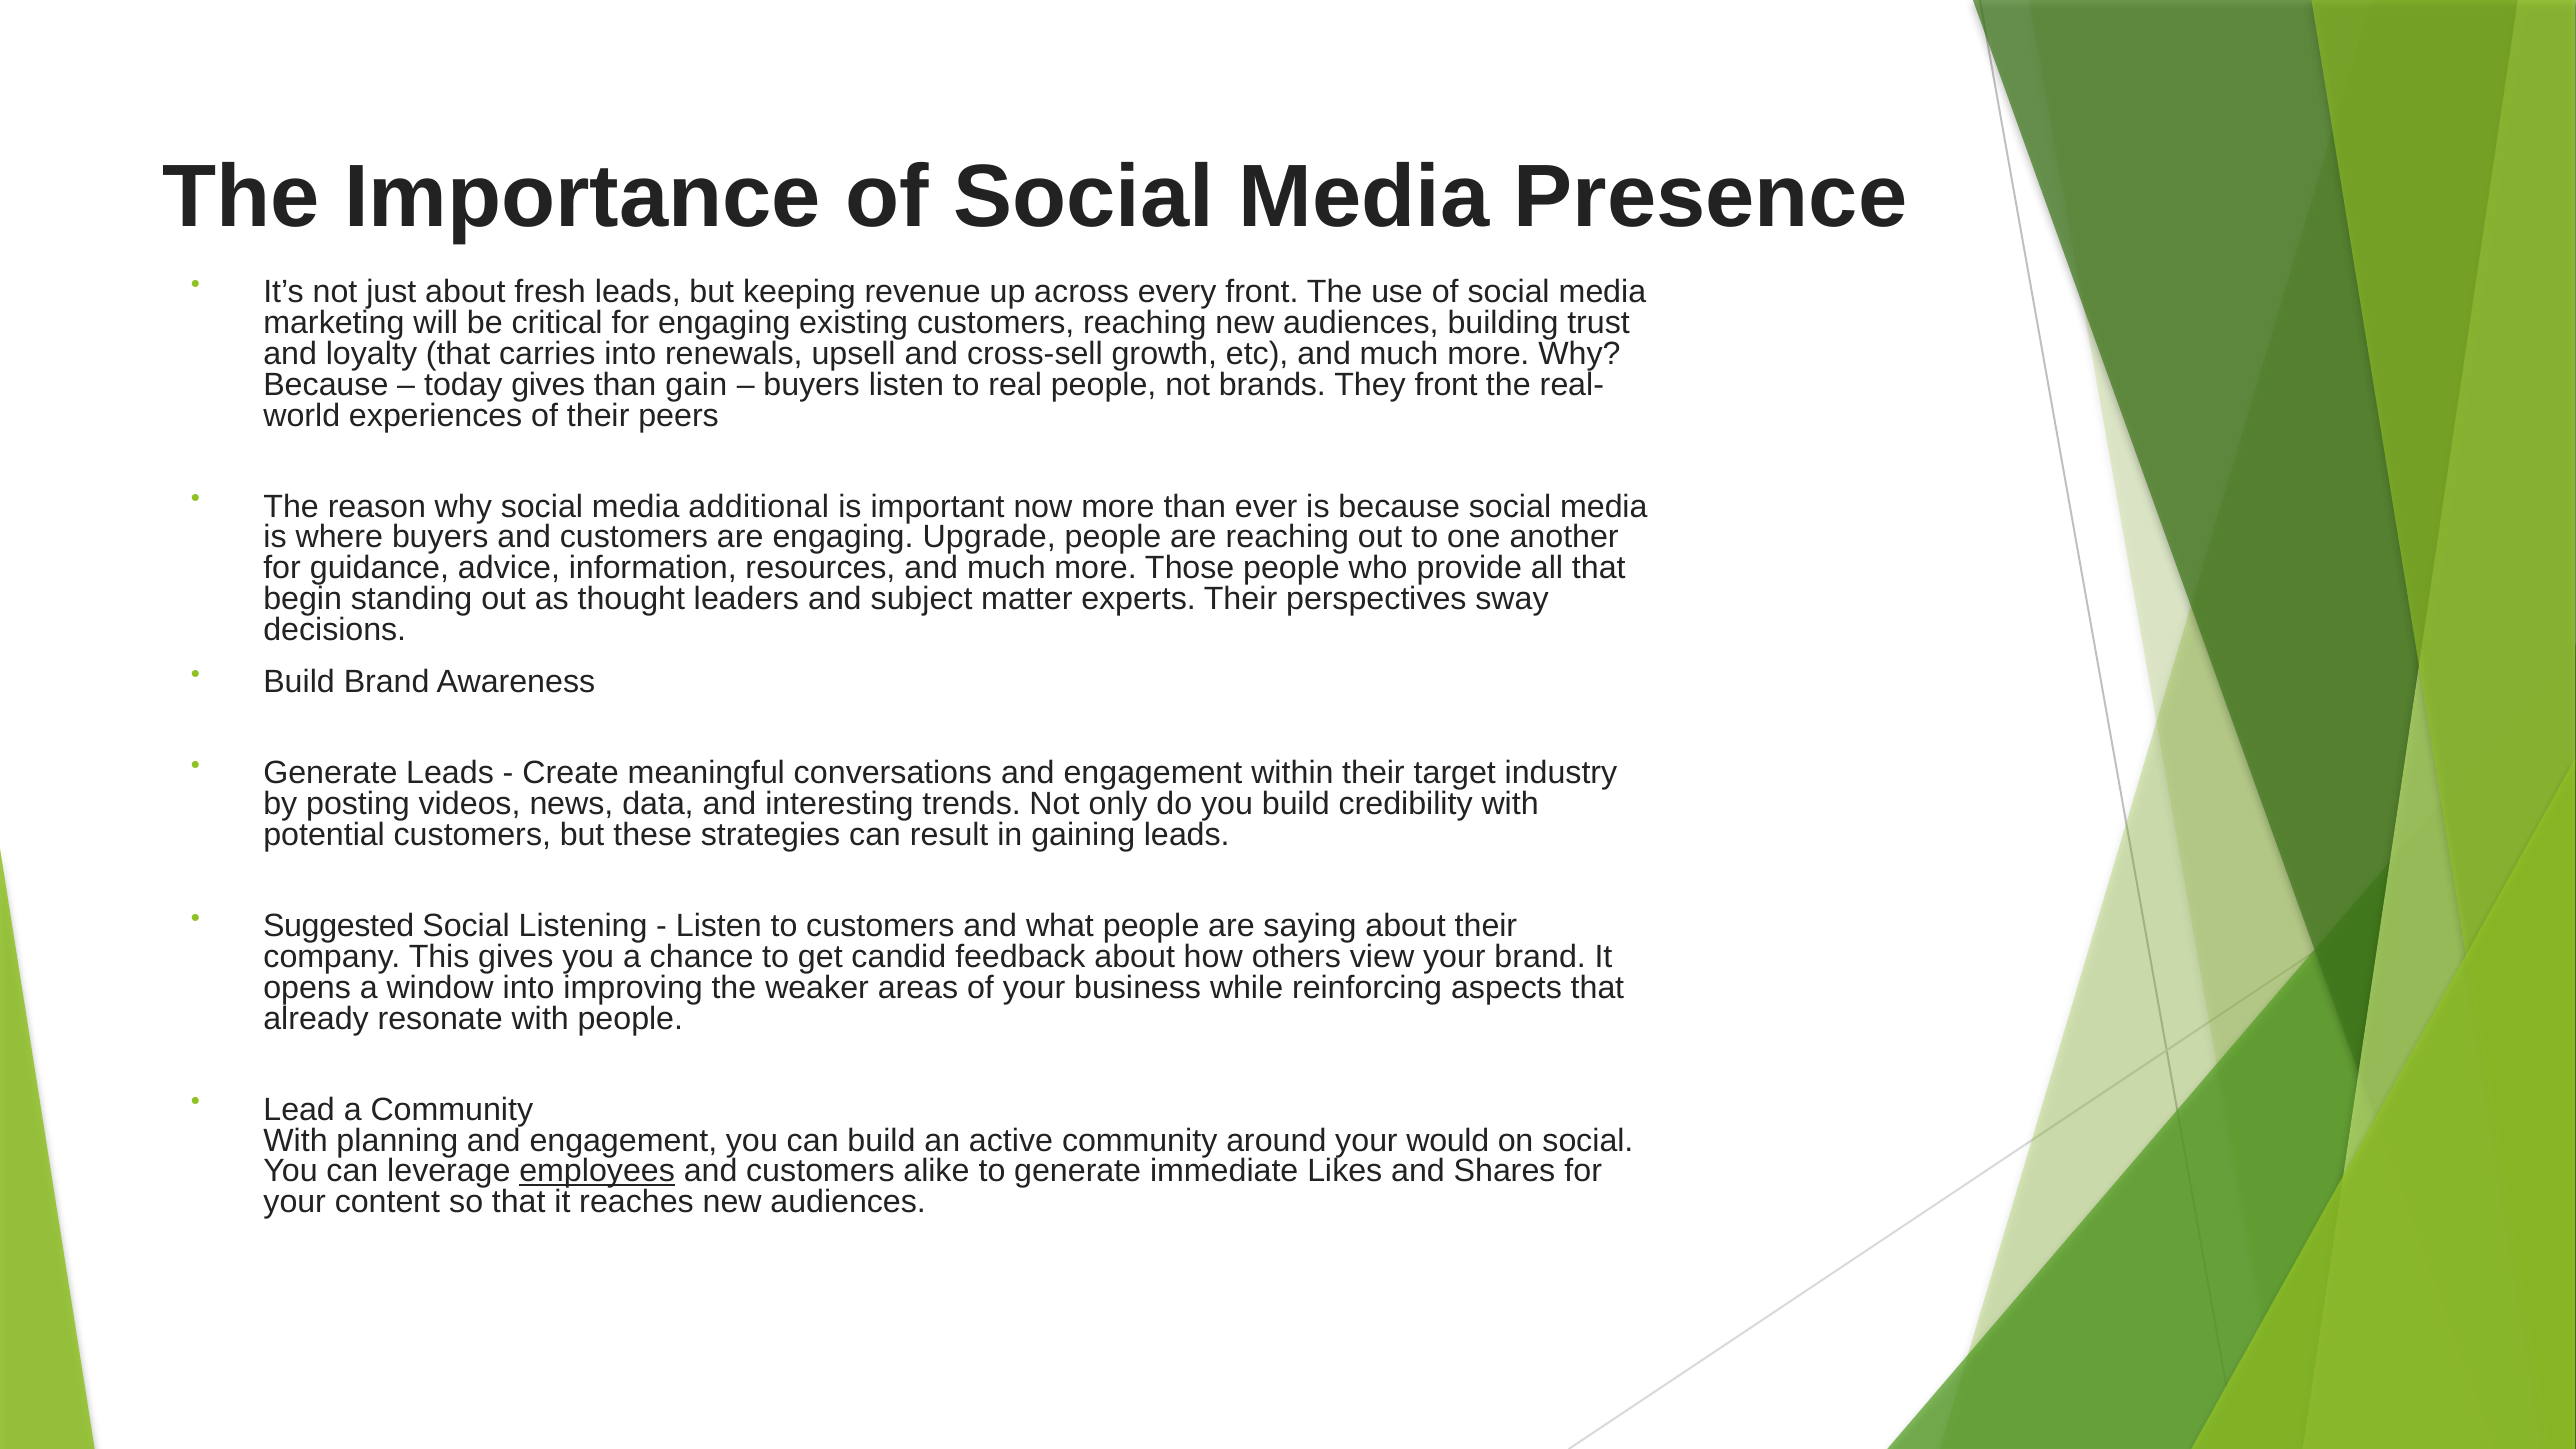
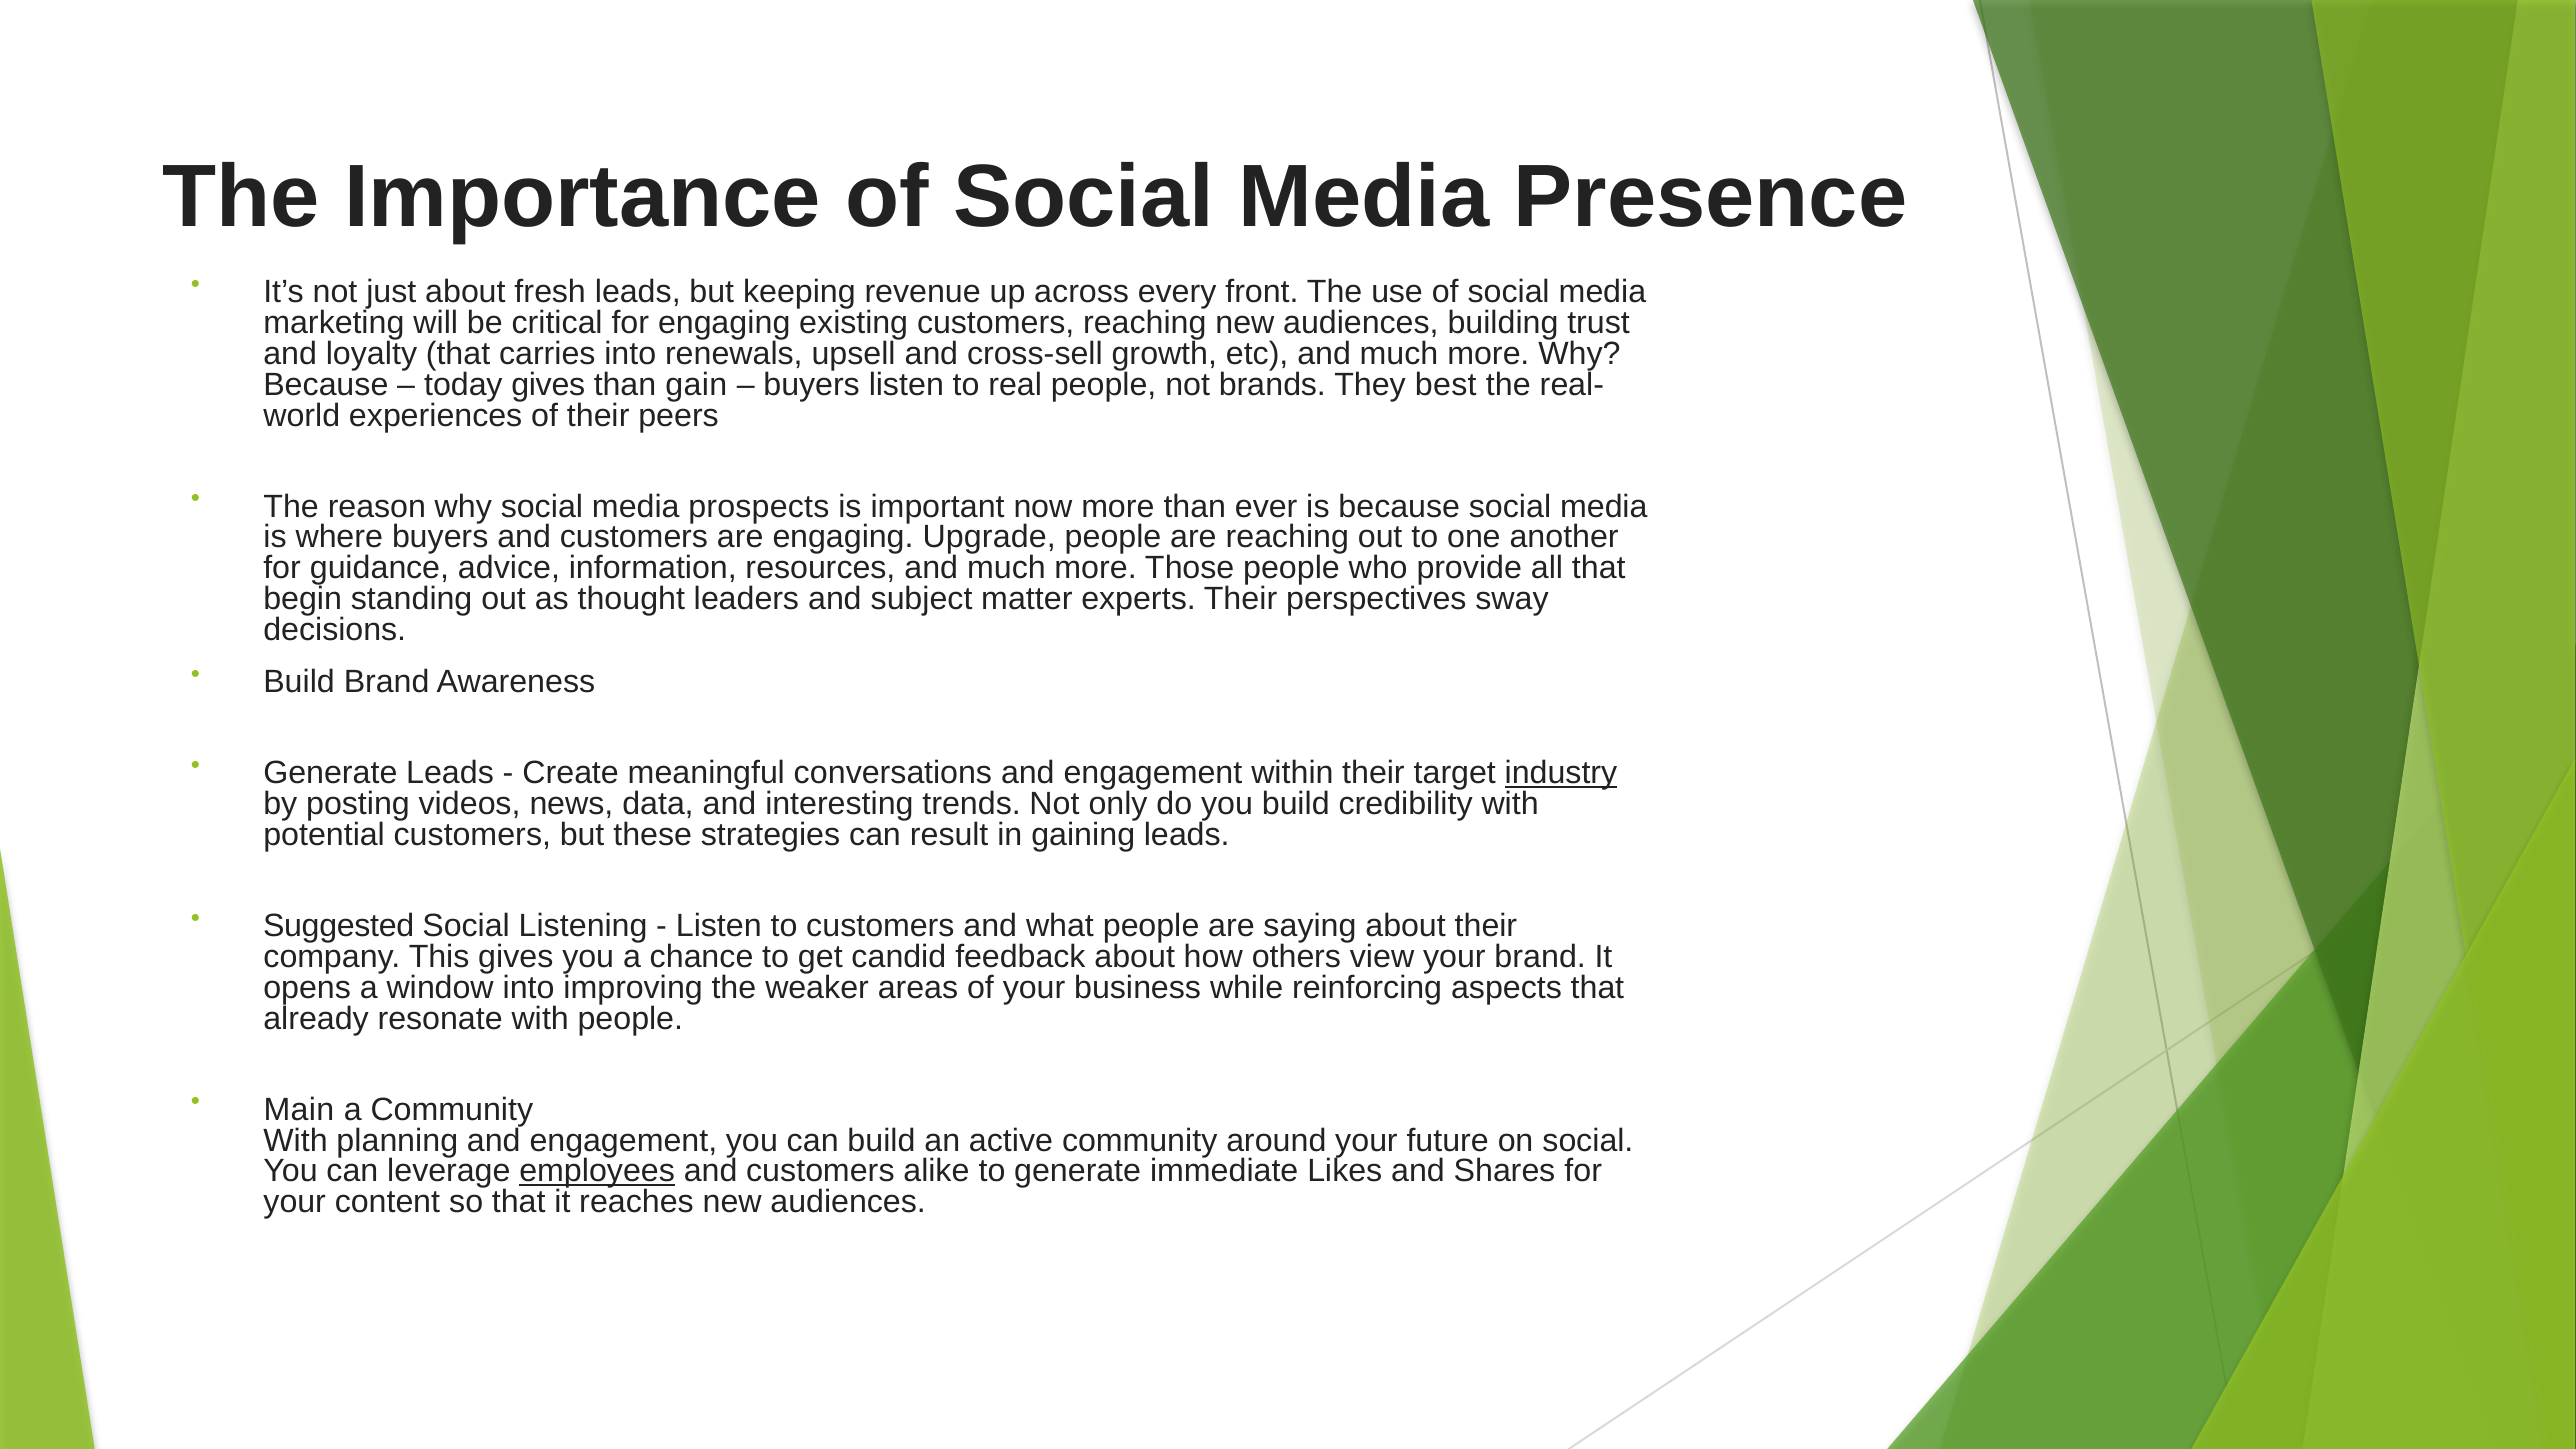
They front: front -> best (1446, 385)
additional: additional -> prospects (759, 506)
industry underline: none -> present (1561, 773)
Lead: Lead -> Main (299, 1110)
would: would -> future (1448, 1140)
